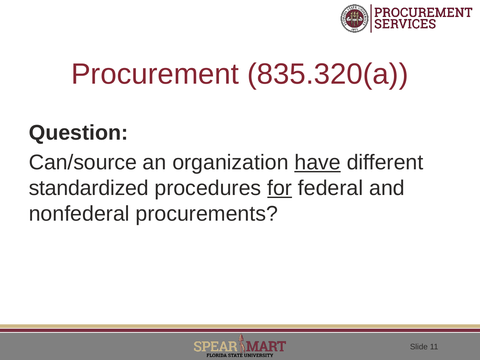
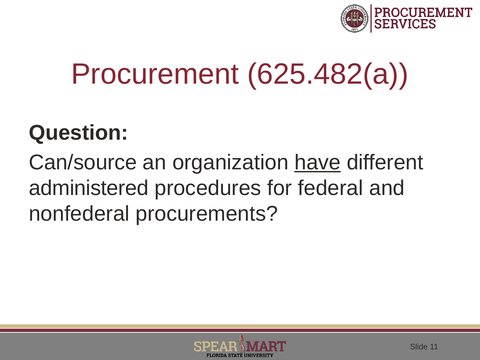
835.320(a: 835.320(a -> 625.482(a (328, 74)
standardized: standardized -> administered (89, 188)
for underline: present -> none (280, 188)
